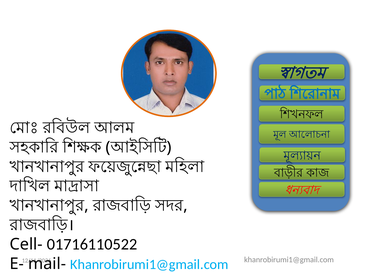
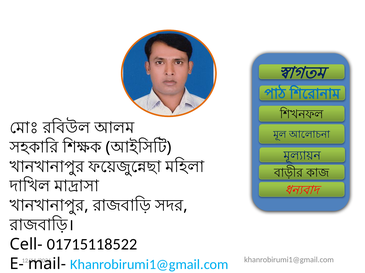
01716110522: 01716110522 -> 01715118522 (92, 245)
